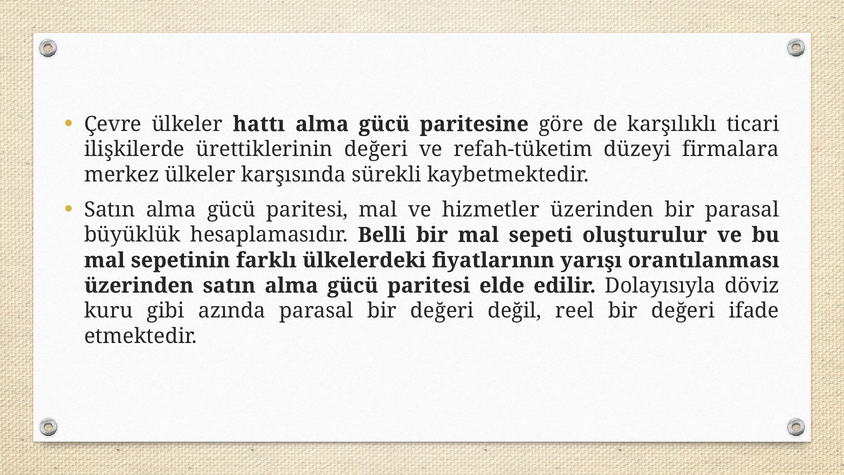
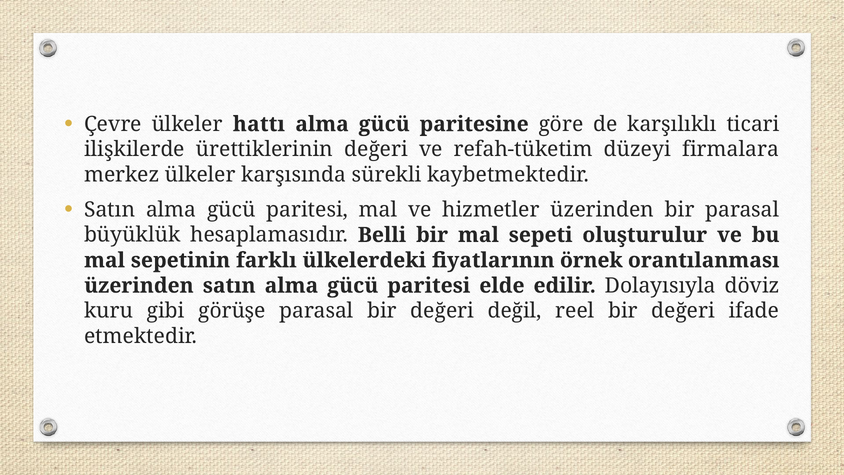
yarışı: yarışı -> örnek (591, 260)
azında: azında -> görüşe (232, 311)
